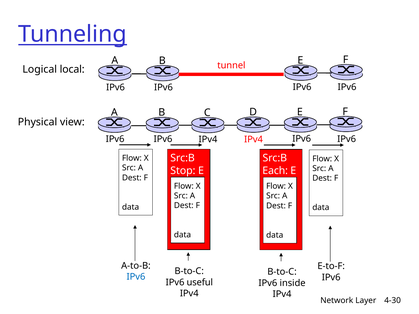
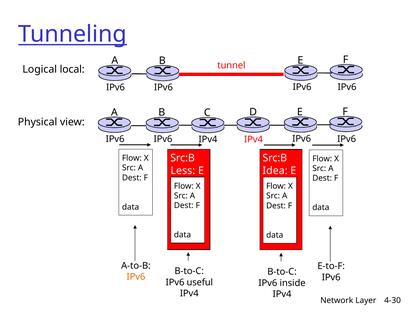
Stop: Stop -> Less (183, 171)
Each: Each -> Idea (275, 171)
IPv6 colour: blue -> orange (136, 277)
